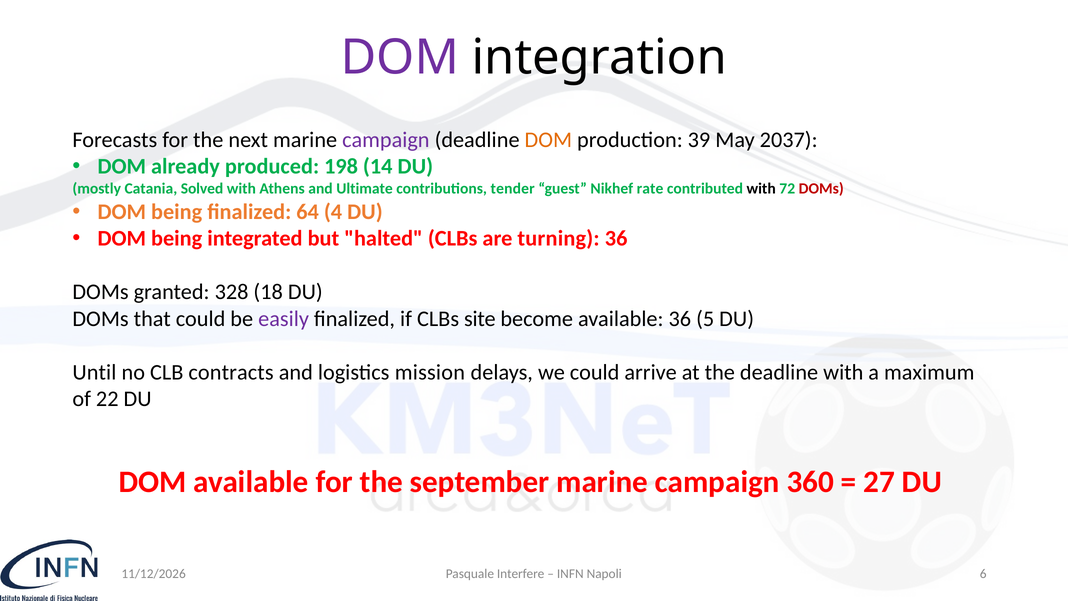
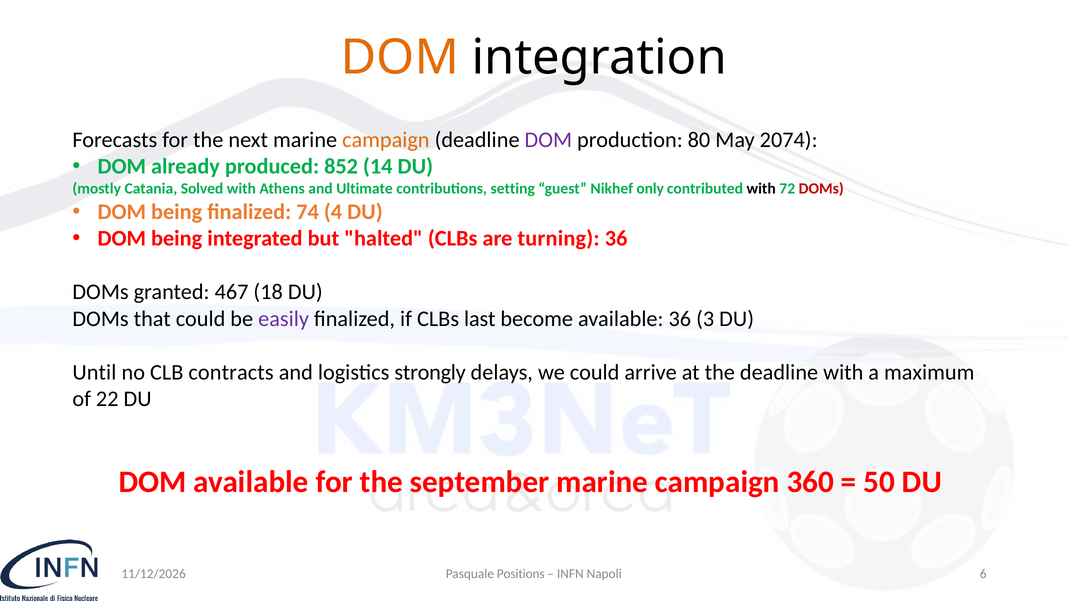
DOM colour: purple -> orange (400, 58)
campaign colour: purple -> orange (386, 140)
DOM colour: orange -> purple (548, 140)
39: 39 -> 80 (699, 140)
2037: 2037 -> 2074 (789, 140)
198: 198 -> 852 (341, 166)
tender: tender -> setting (513, 189)
rate: rate -> only (650, 189)
64: 64 -> 74 (308, 212)
328: 328 -> 467 (232, 292)
site: site -> last (480, 319)
5: 5 -> 3 (705, 319)
mission: mission -> strongly (430, 372)
27: 27 -> 50 (879, 482)
Interfere: Interfere -> Positions (521, 574)
